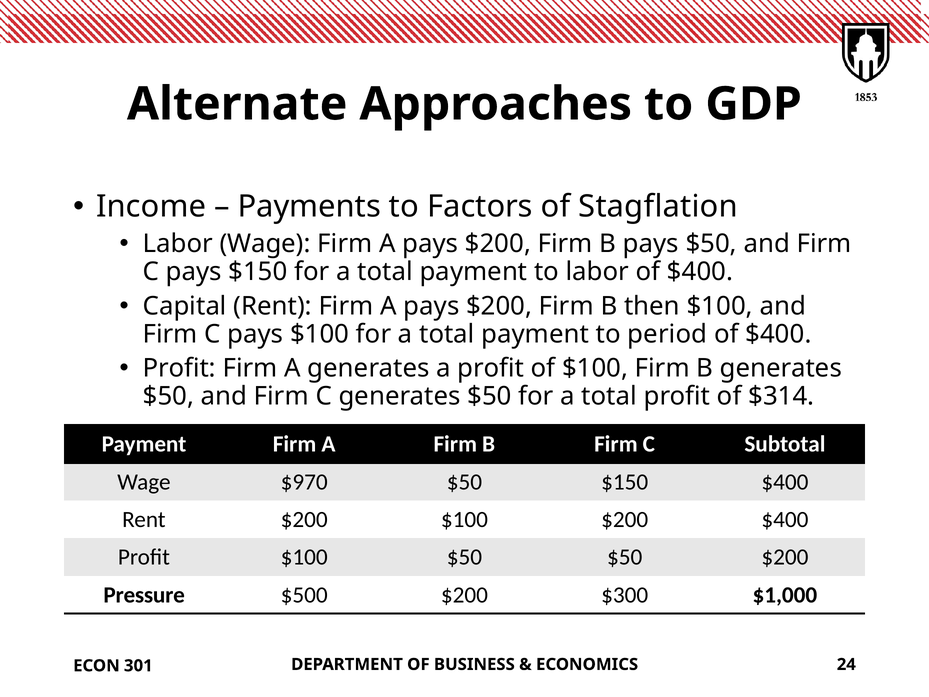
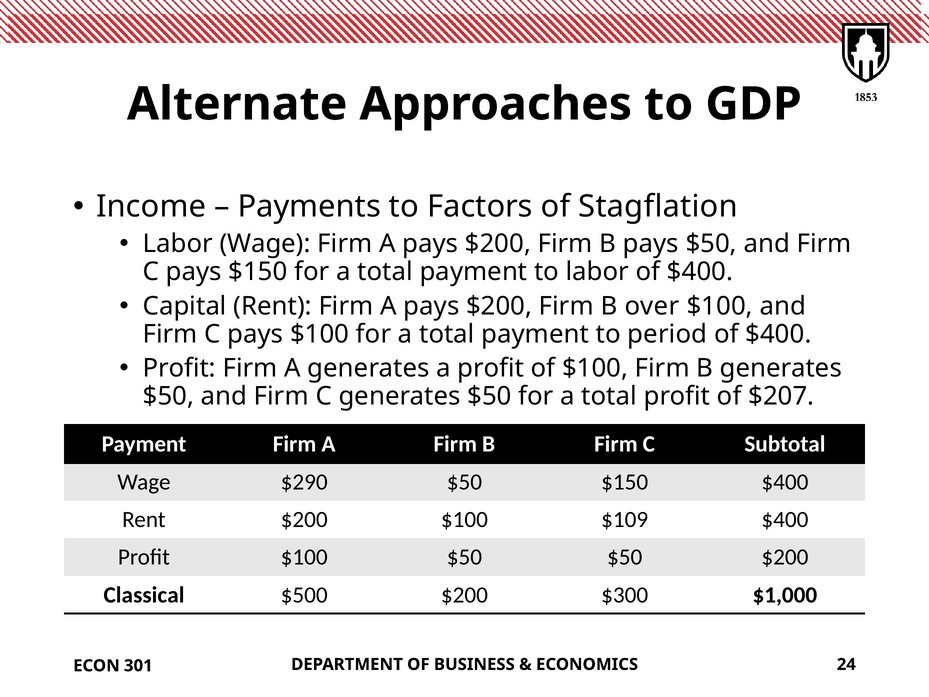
then: then -> over (652, 306)
$314: $314 -> $207 (781, 396)
$970: $970 -> $290 (304, 482)
$100 $200: $200 -> $109 (625, 519)
Pressure: Pressure -> Classical (144, 595)
